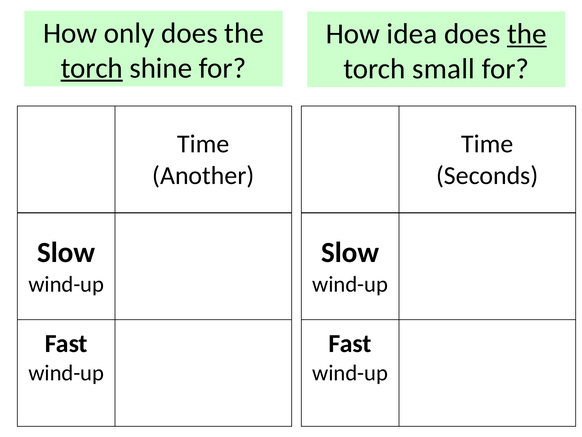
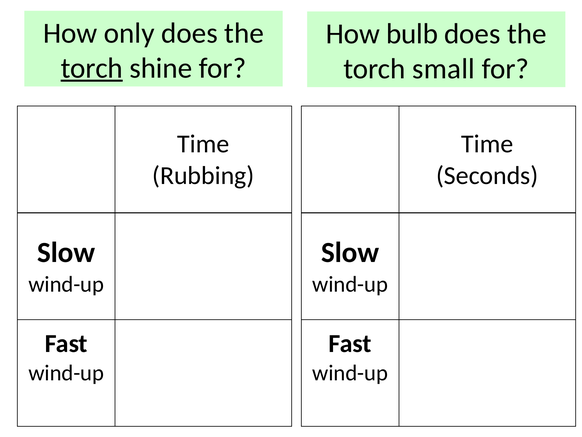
idea: idea -> bulb (412, 34)
the underline: present -> none (527, 34)
Another: Another -> Rubbing (203, 175)
